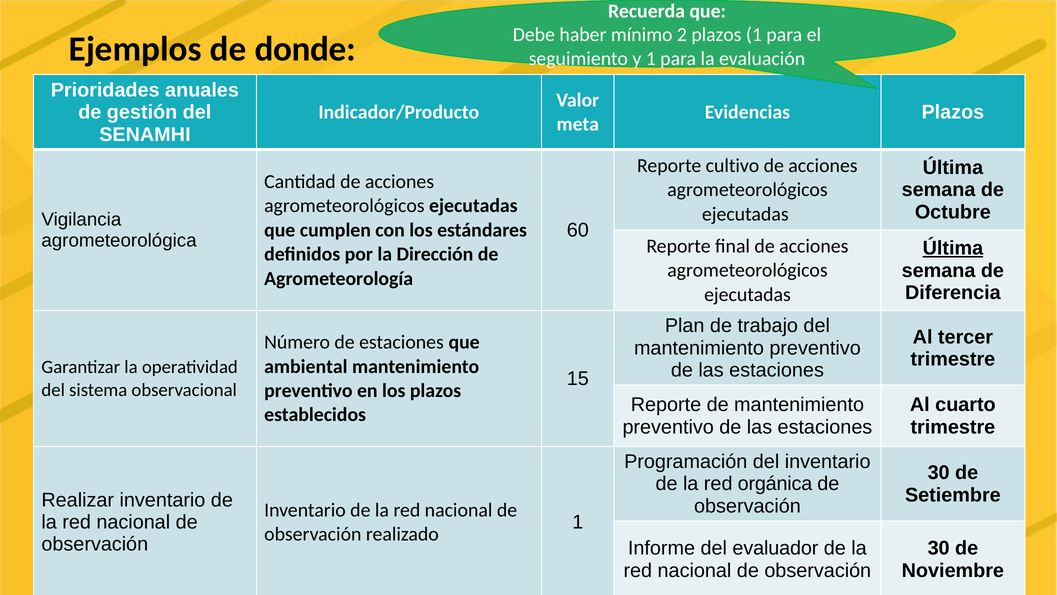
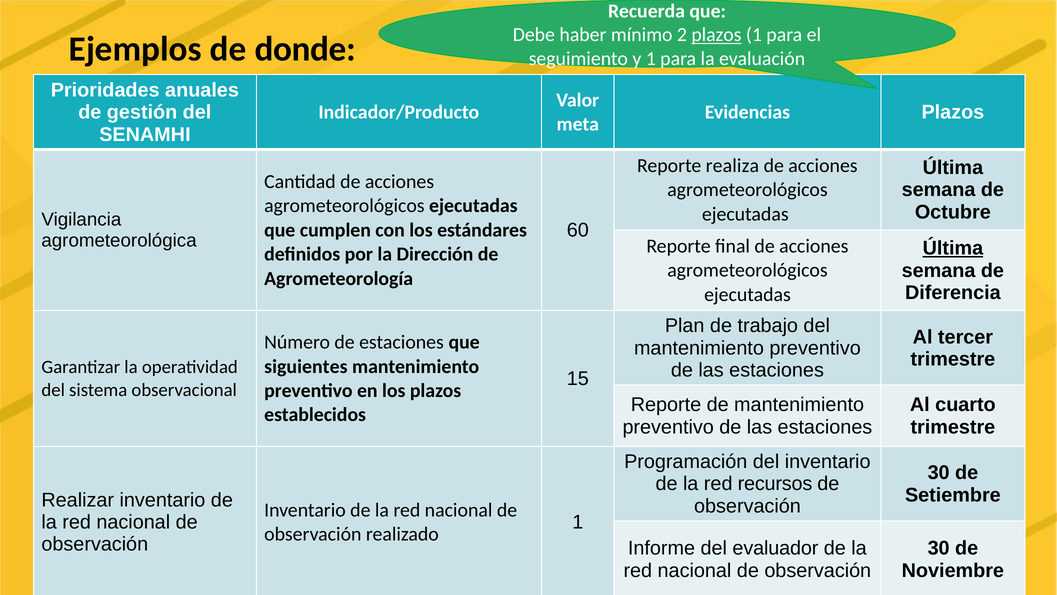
plazos underline: none -> present (716, 35)
cultivo: cultivo -> realiza (732, 165)
ambiental: ambiental -> siguientes (306, 366)
orgánica: orgánica -> recursos (775, 484)
